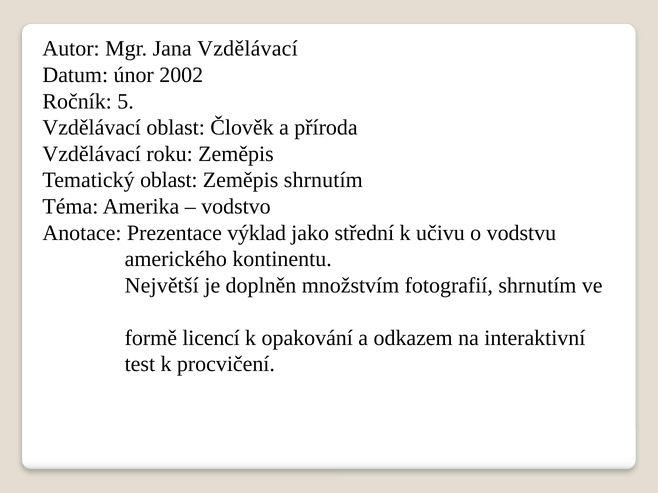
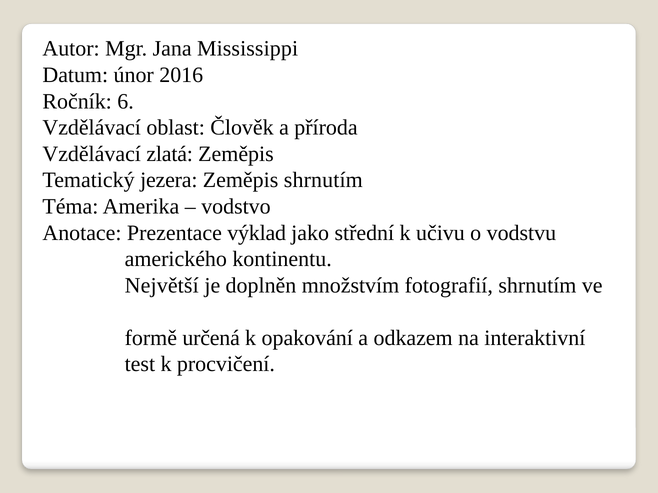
Jana Vzdělávací: Vzdělávací -> Mississippi (248, 49)
2002: 2002 -> 2016 (181, 75)
5: 5 -> 6 (126, 101)
roku: roku -> zlatá (170, 154)
Tematický oblast: oblast -> jezera (169, 180)
licencí: licencí -> určená (211, 338)
